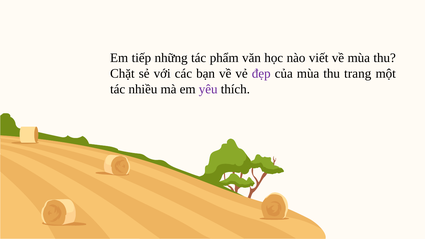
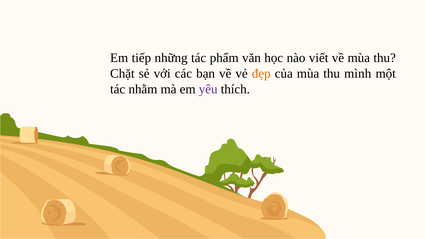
đẹp colour: purple -> orange (261, 74)
trang: trang -> mình (358, 74)
nhiều: nhiều -> nhằm (143, 89)
